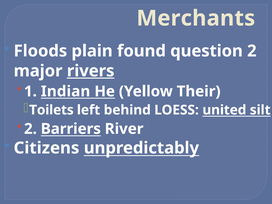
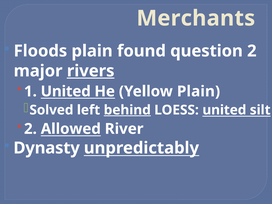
1 Indian: Indian -> United (66, 91)
Yellow Their: Their -> Plain (199, 91)
Toilets: Toilets -> Solved (51, 110)
behind underline: none -> present (127, 110)
Barriers: Barriers -> Allowed (71, 129)
Citizens: Citizens -> Dynasty (47, 148)
